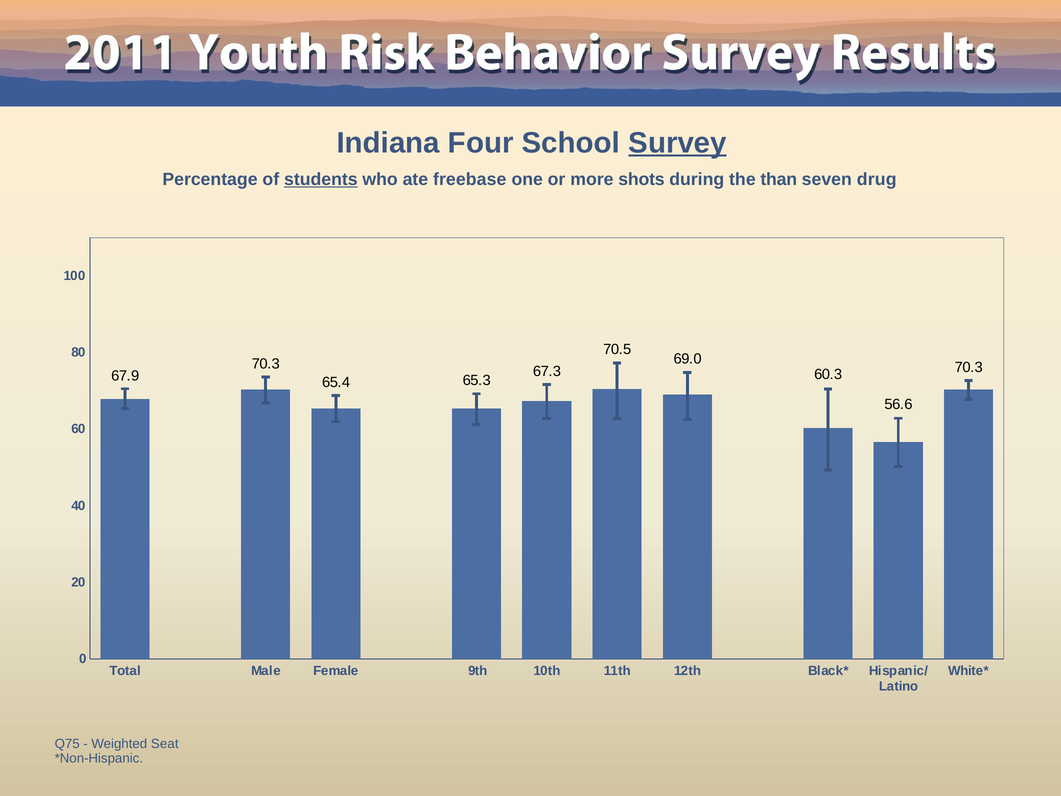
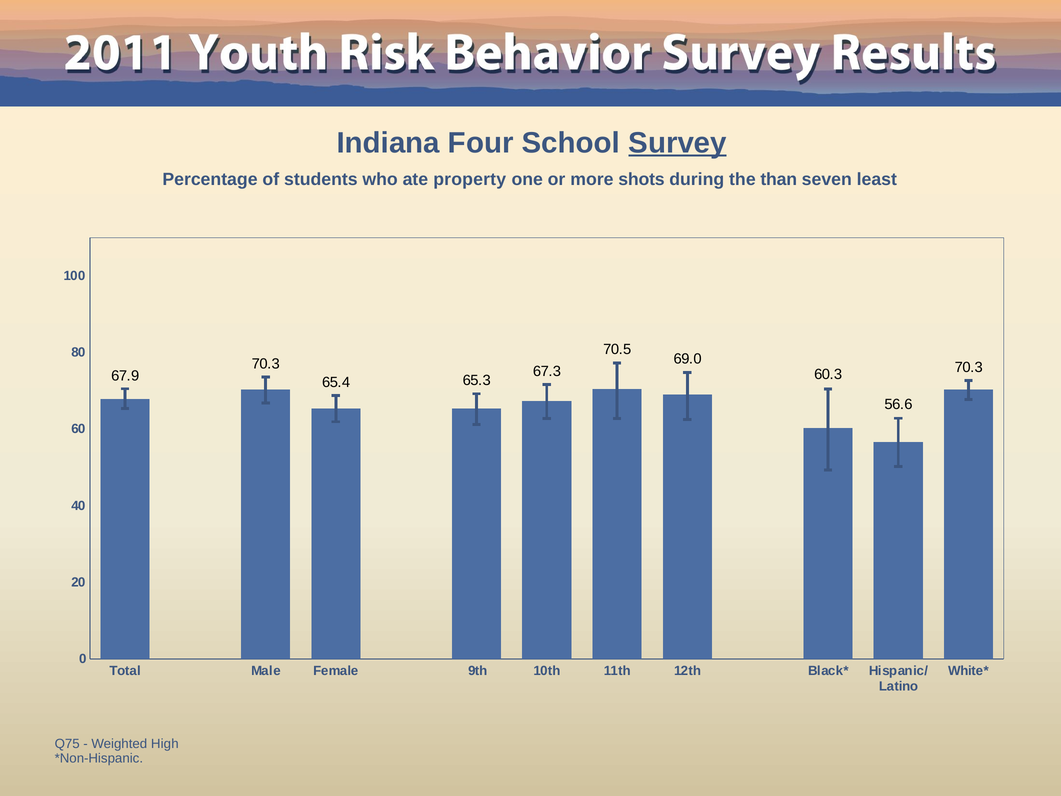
students underline: present -> none (321, 179)
freebase: freebase -> property (470, 179)
drug: drug -> least (877, 179)
Seat: Seat -> High (165, 744)
